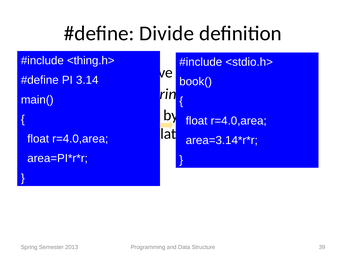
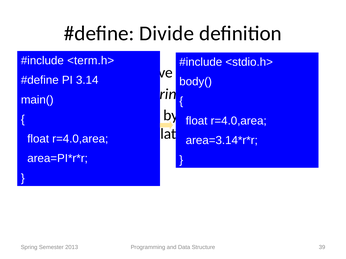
<thing.h>: <thing.h> -> <term.h> (91, 61)
book(: book( -> body( (196, 82)
